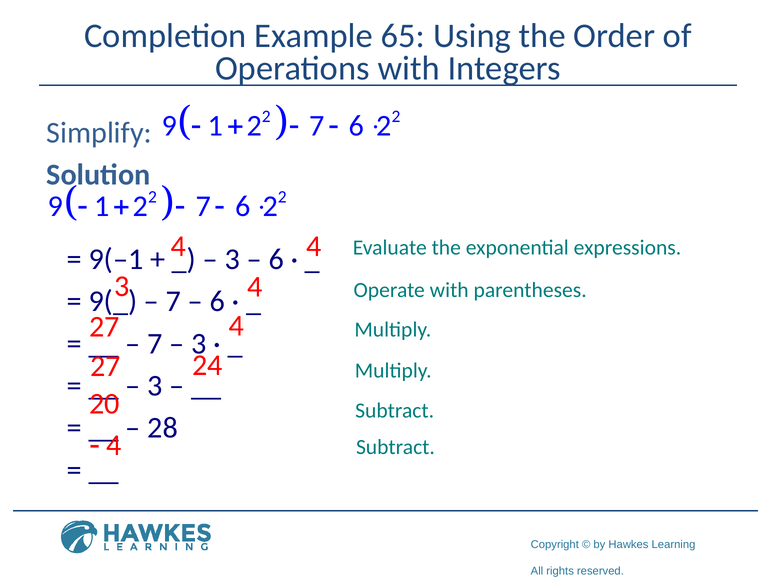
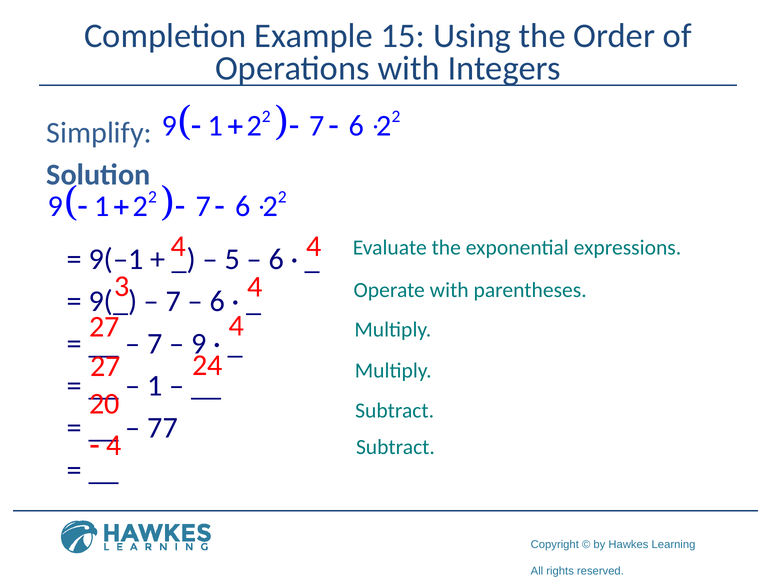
65: 65 -> 15 (403, 36)
3: 3 -> 5 (232, 259)
3: 3 -> 9 (199, 344)
3: 3 -> 1 (155, 386)
28: 28 -> 77 (163, 428)
